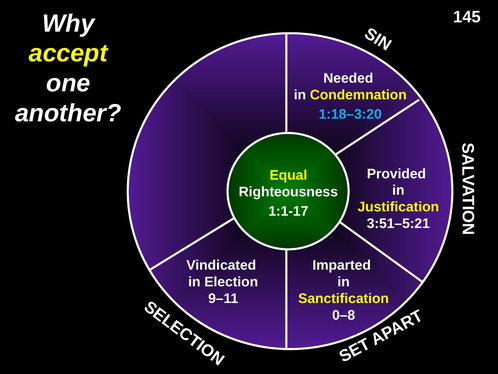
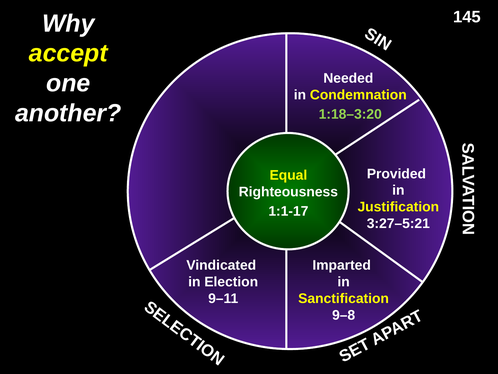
1:18–3:20 colour: light blue -> light green (350, 114)
3:51–5:21: 3:51–5:21 -> 3:27–5:21 (398, 223)
0–8: 0–8 -> 9–8 (344, 315)
